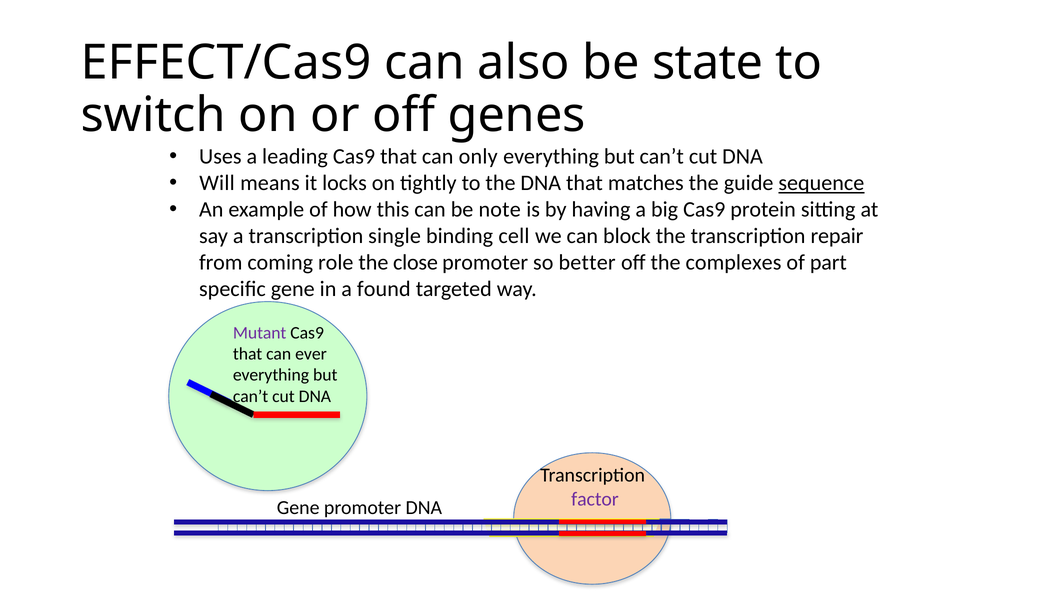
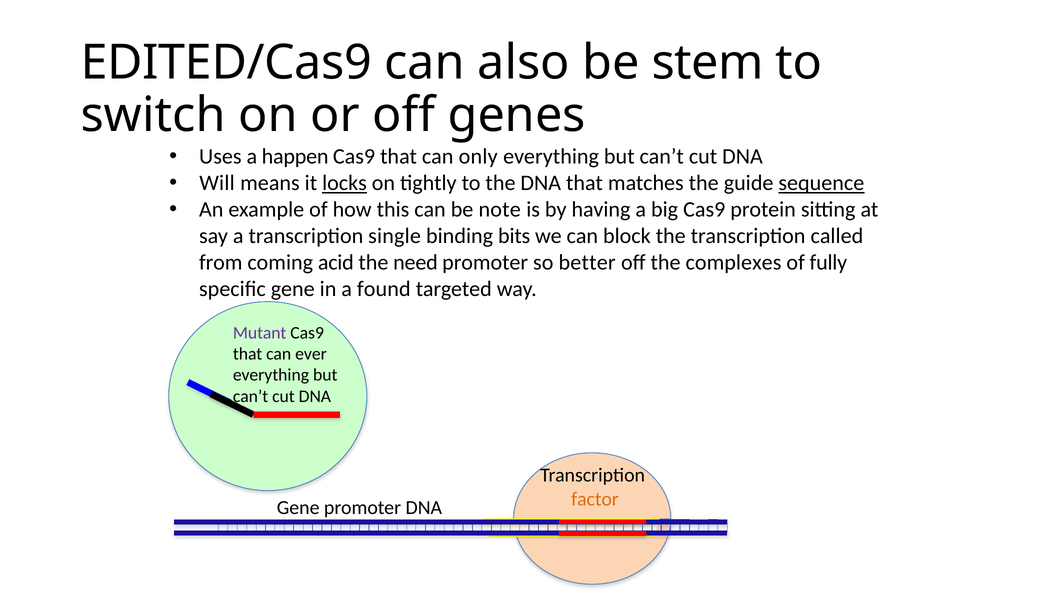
EFFECT/Cas9: EFFECT/Cas9 -> EDITED/Cas9 (226, 63)
state: state -> stem (708, 63)
leading: leading -> happen (295, 157)
locks underline: none -> present (344, 183)
cell: cell -> bits (514, 236)
repair: repair -> called (837, 236)
role: role -> acid (336, 263)
close: close -> need (415, 263)
part: part -> fully (828, 263)
factor colour: purple -> orange (595, 499)
